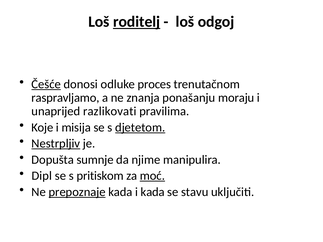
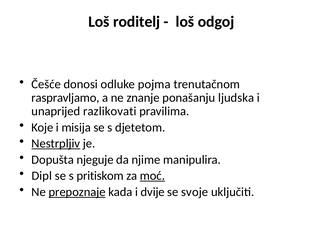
roditelj underline: present -> none (137, 22)
Češće underline: present -> none (46, 84)
proces: proces -> pojma (154, 84)
znanja: znanja -> znanje (143, 98)
moraju: moraju -> ljudska (236, 98)
djetetom underline: present -> none (140, 128)
sumnje: sumnje -> njeguje (95, 160)
i kada: kada -> dvije (153, 192)
stavu: stavu -> svoje (195, 192)
